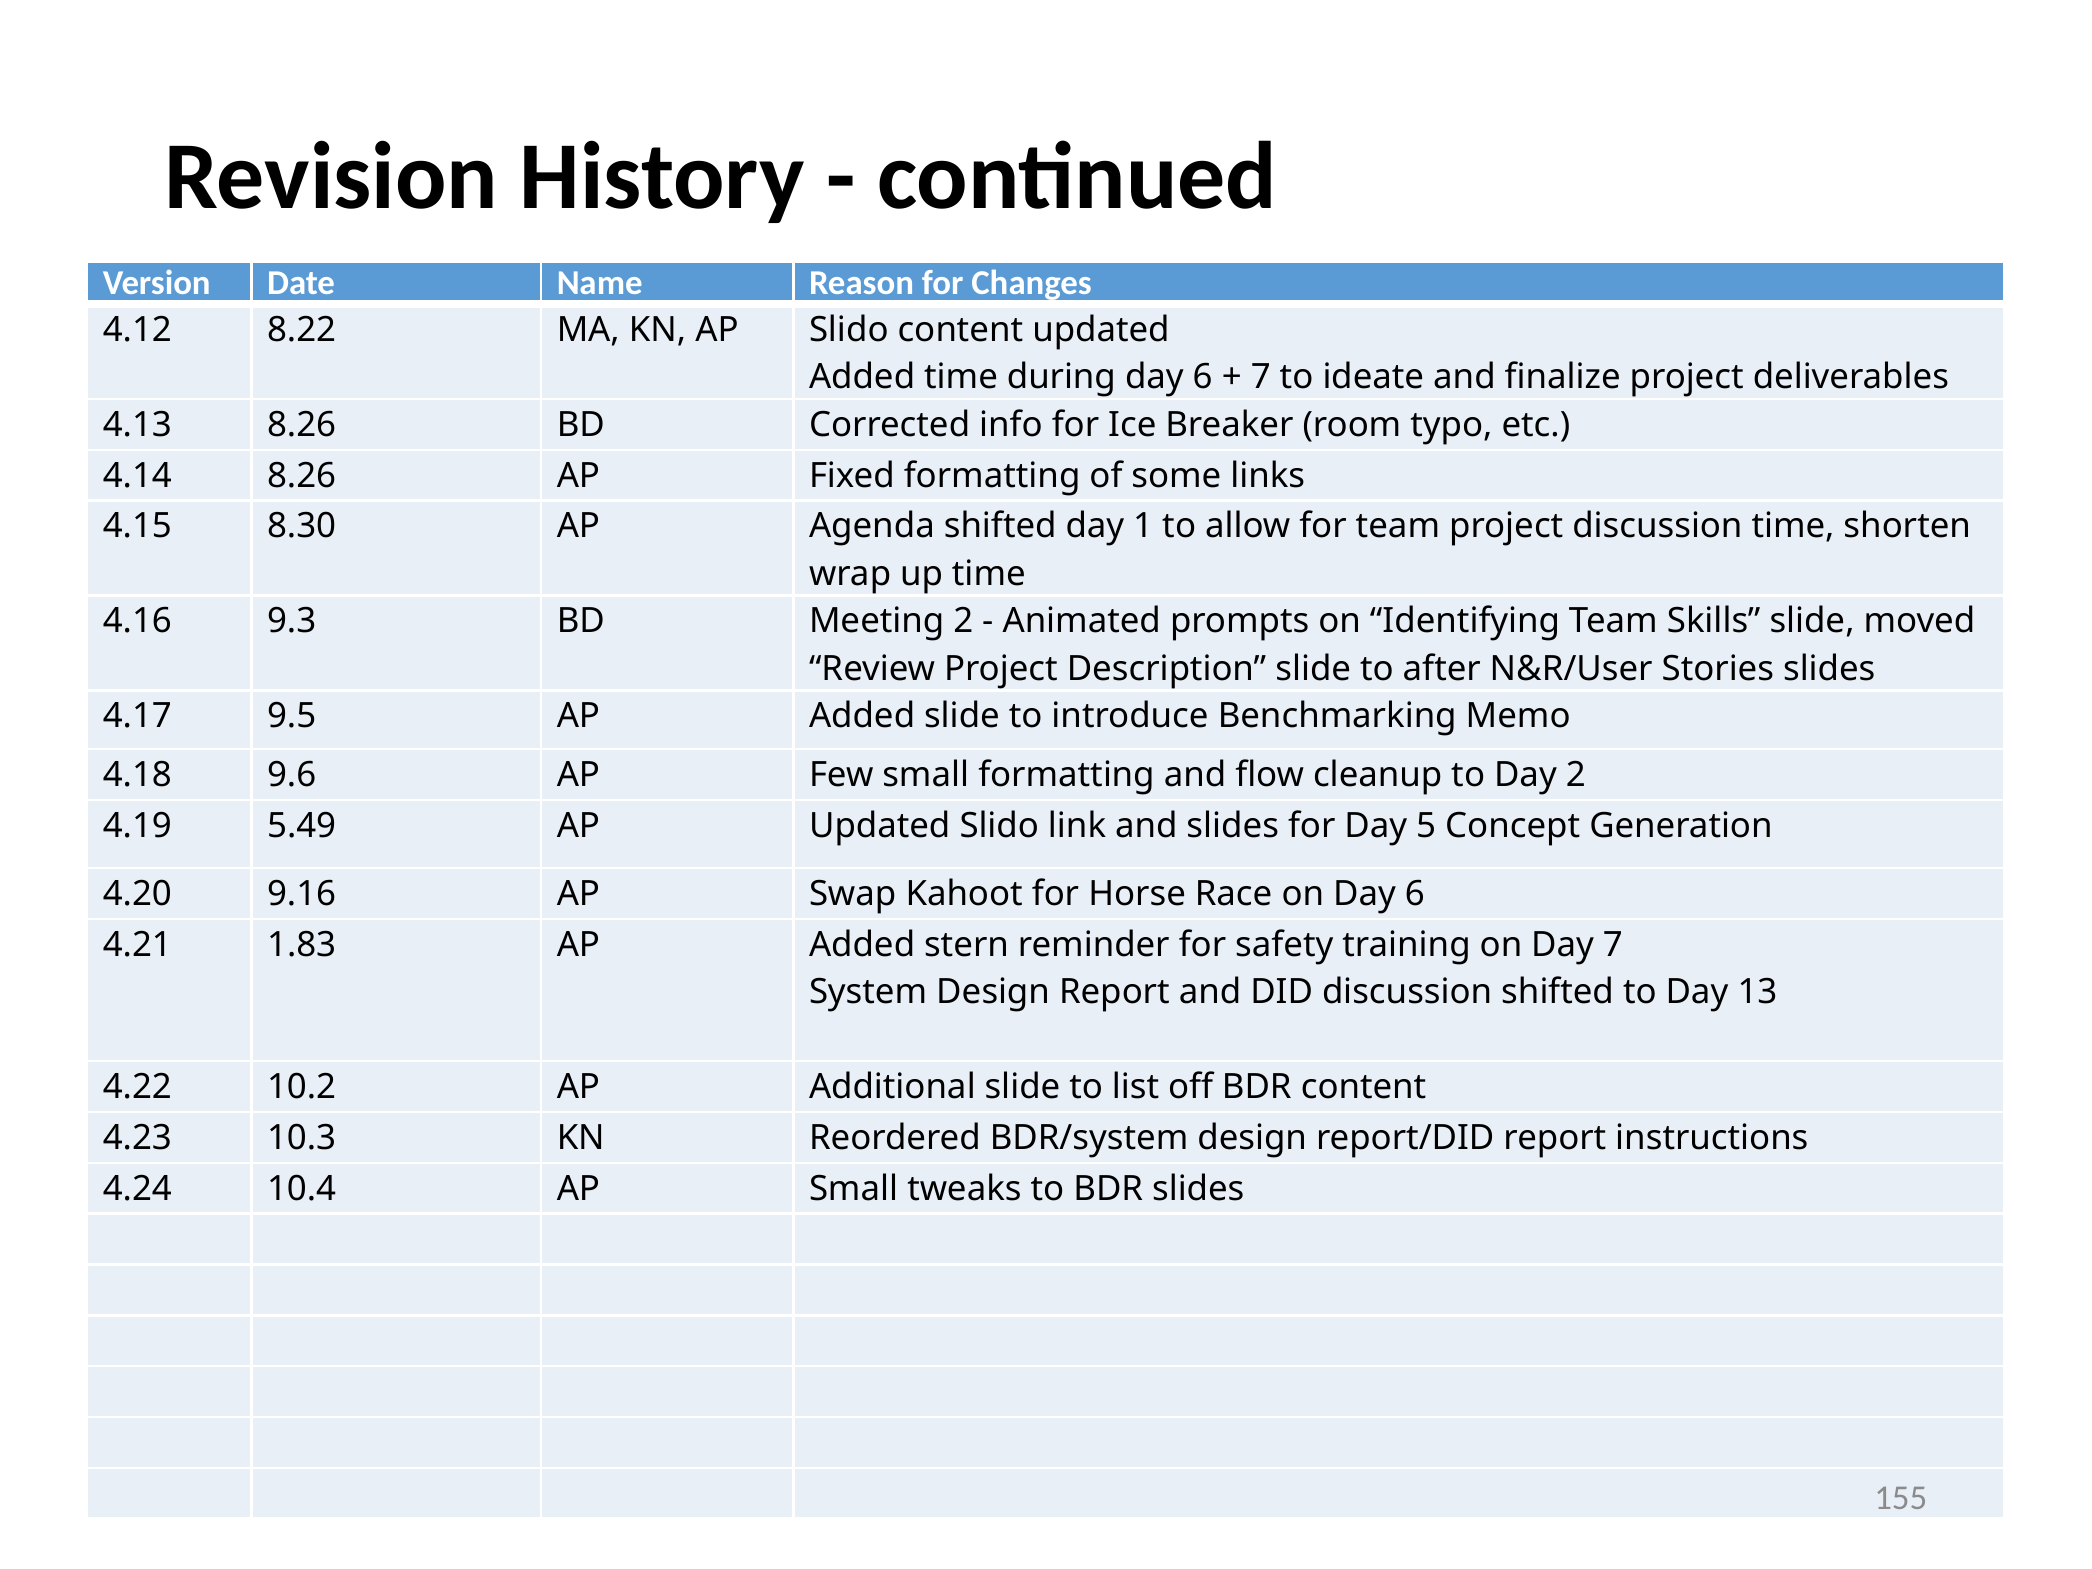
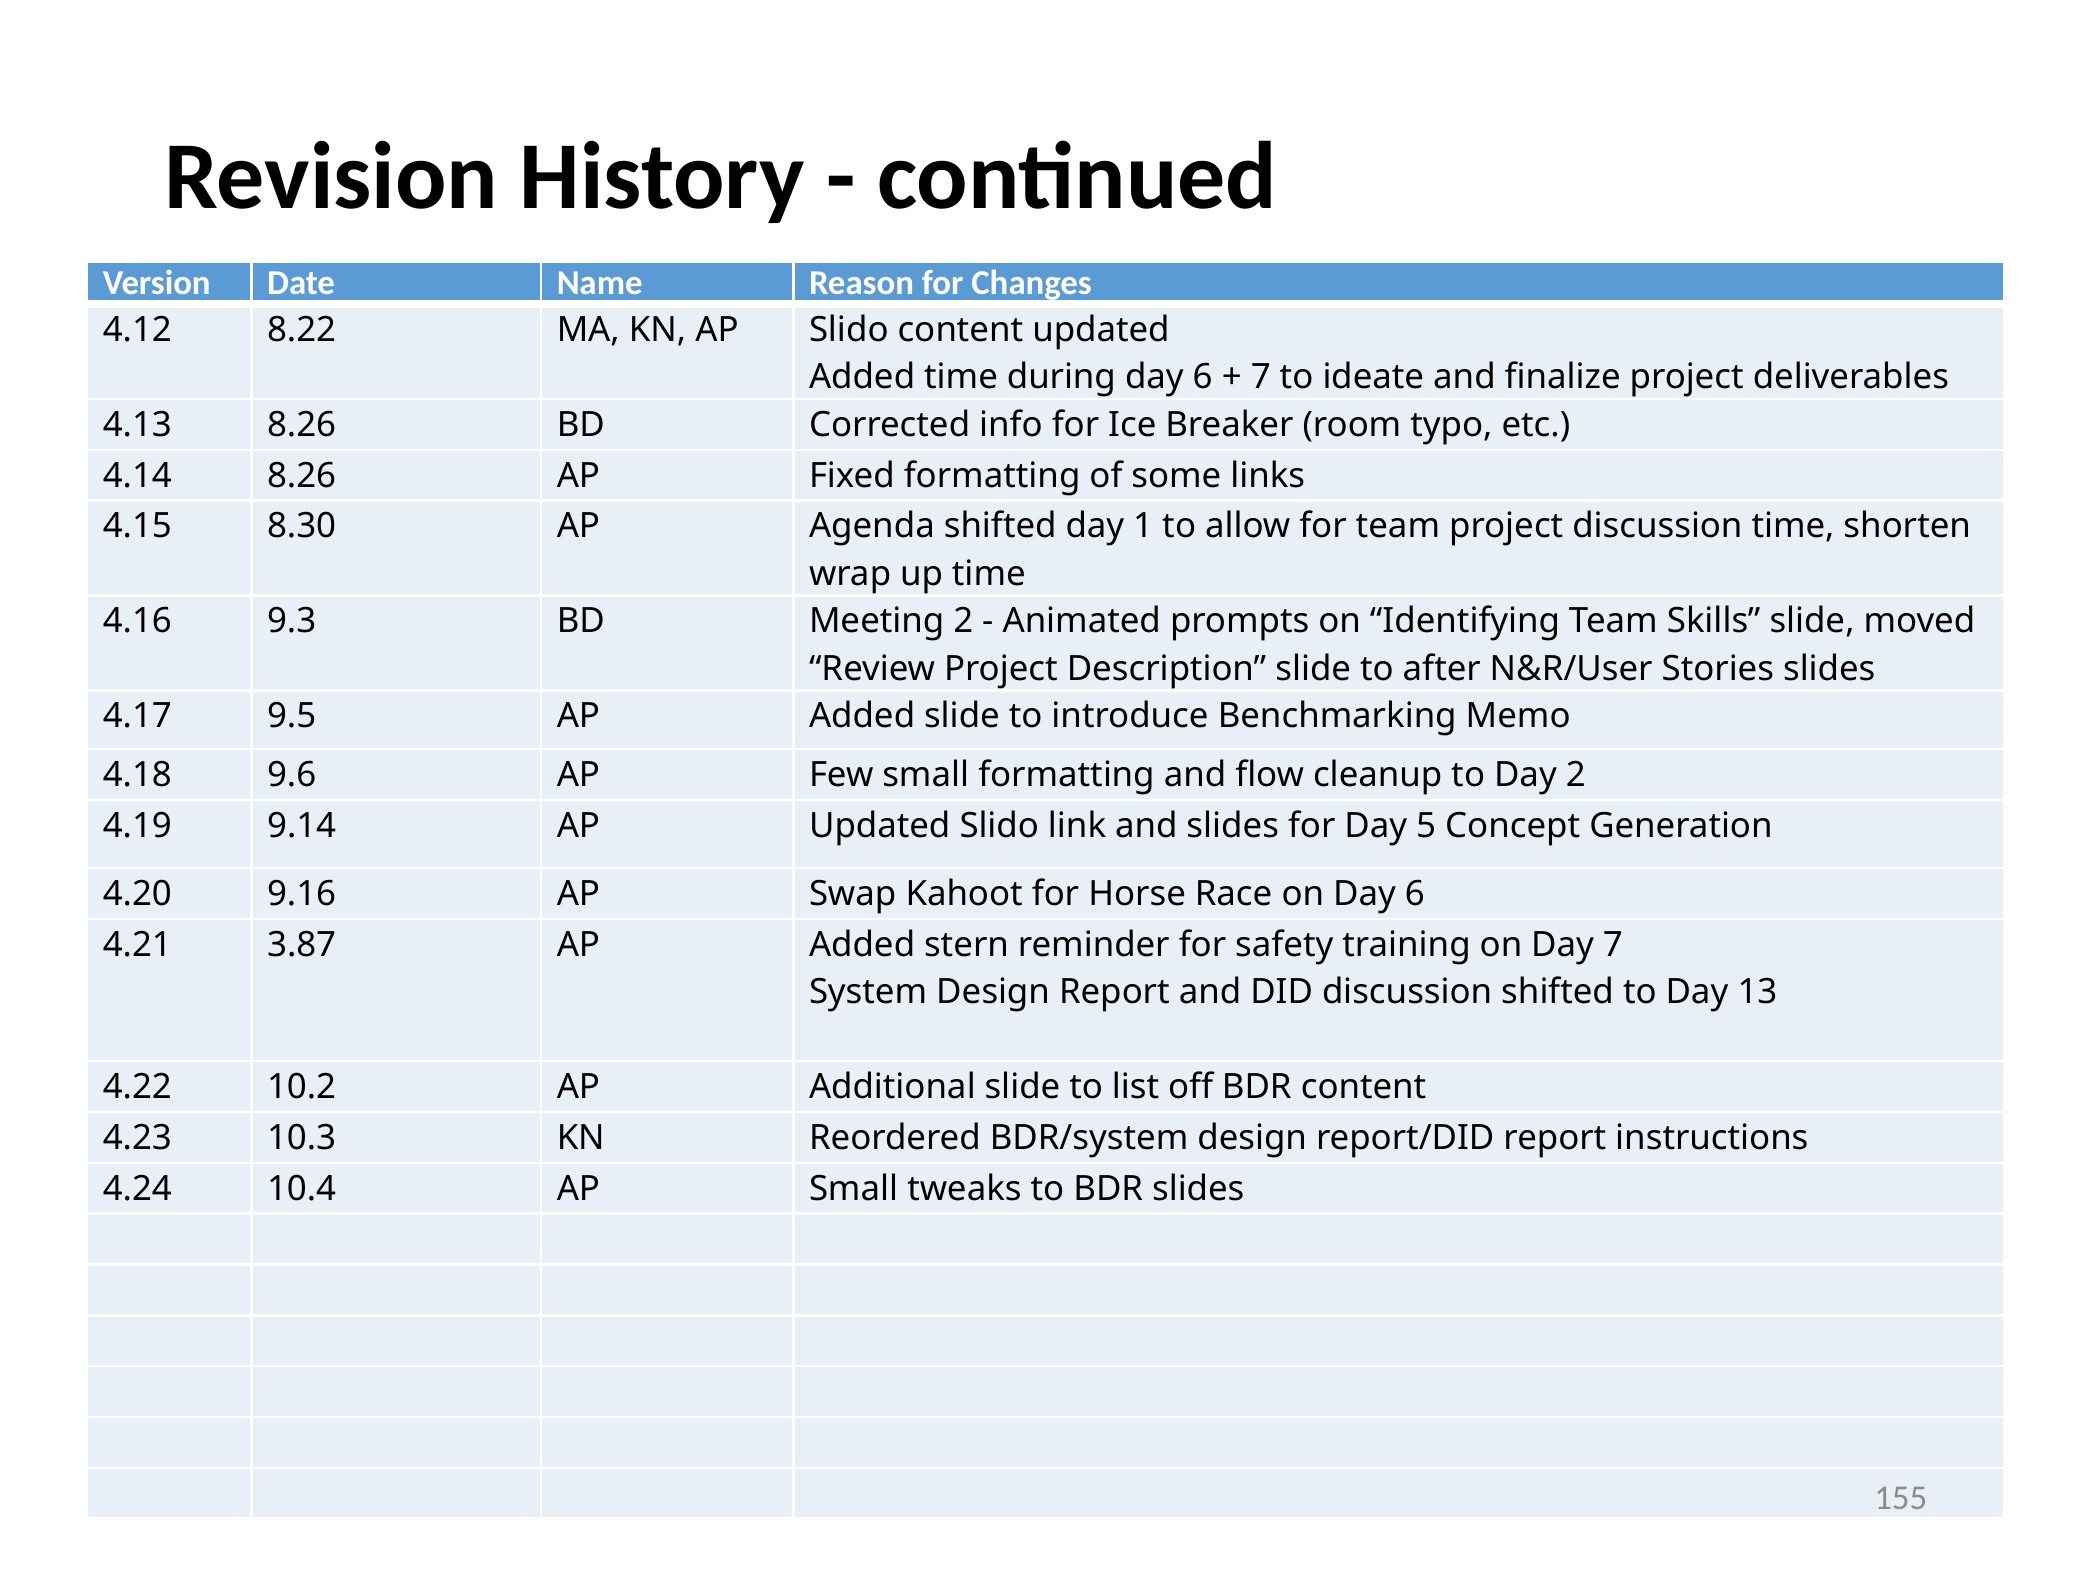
5.49: 5.49 -> 9.14 (302, 826)
1.83: 1.83 -> 3.87 (302, 945)
